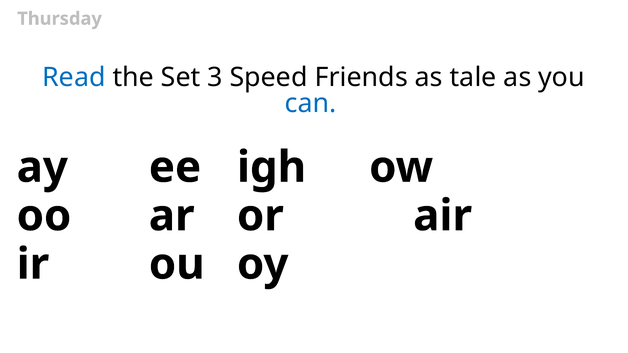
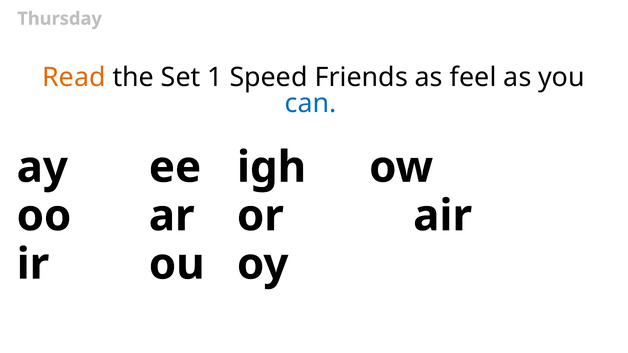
Read colour: blue -> orange (74, 78)
3: 3 -> 1 (215, 78)
tale: tale -> feel (473, 78)
